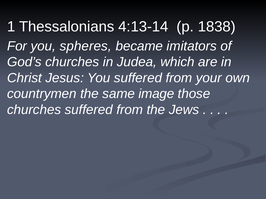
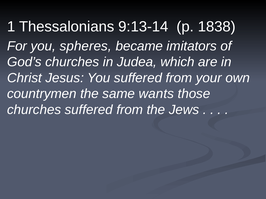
4:13-14: 4:13-14 -> 9:13-14 (143, 27)
image: image -> wants (156, 94)
